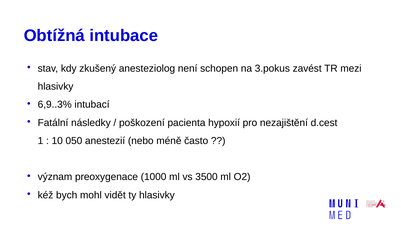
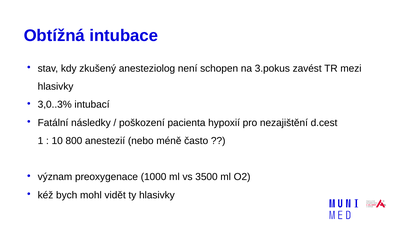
6,9..3%: 6,9..3% -> 3,0..3% (55, 104)
050: 050 -> 800 (74, 141)
